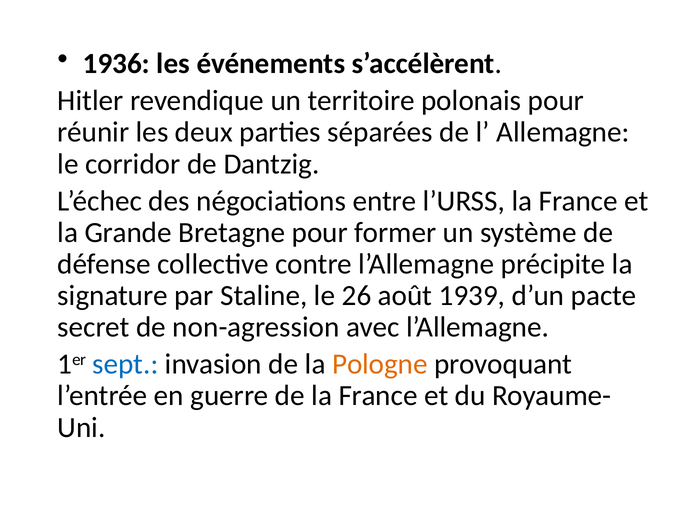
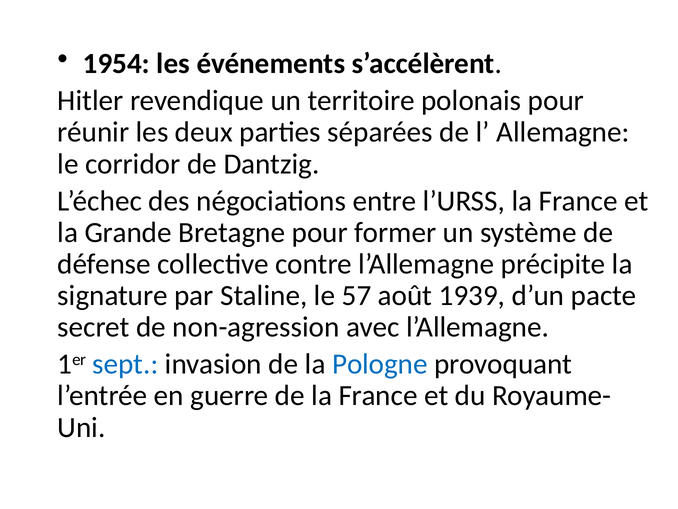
1936: 1936 -> 1954 (116, 64)
26: 26 -> 57 (357, 295)
Pologne colour: orange -> blue (380, 364)
